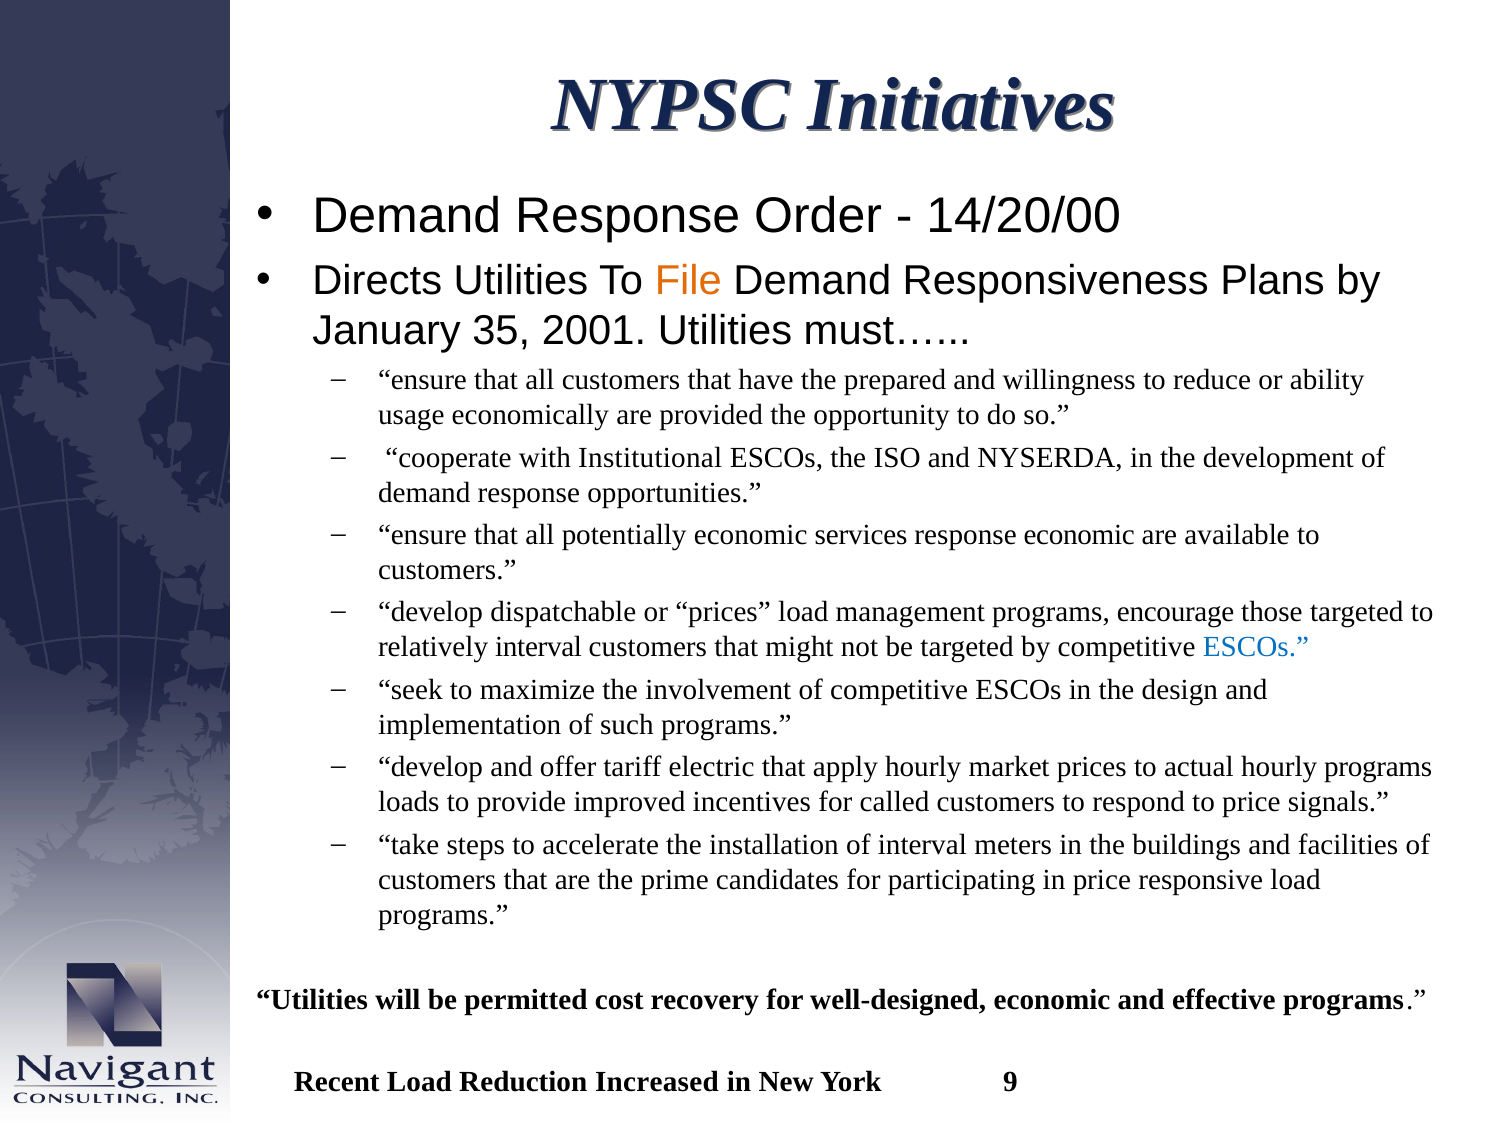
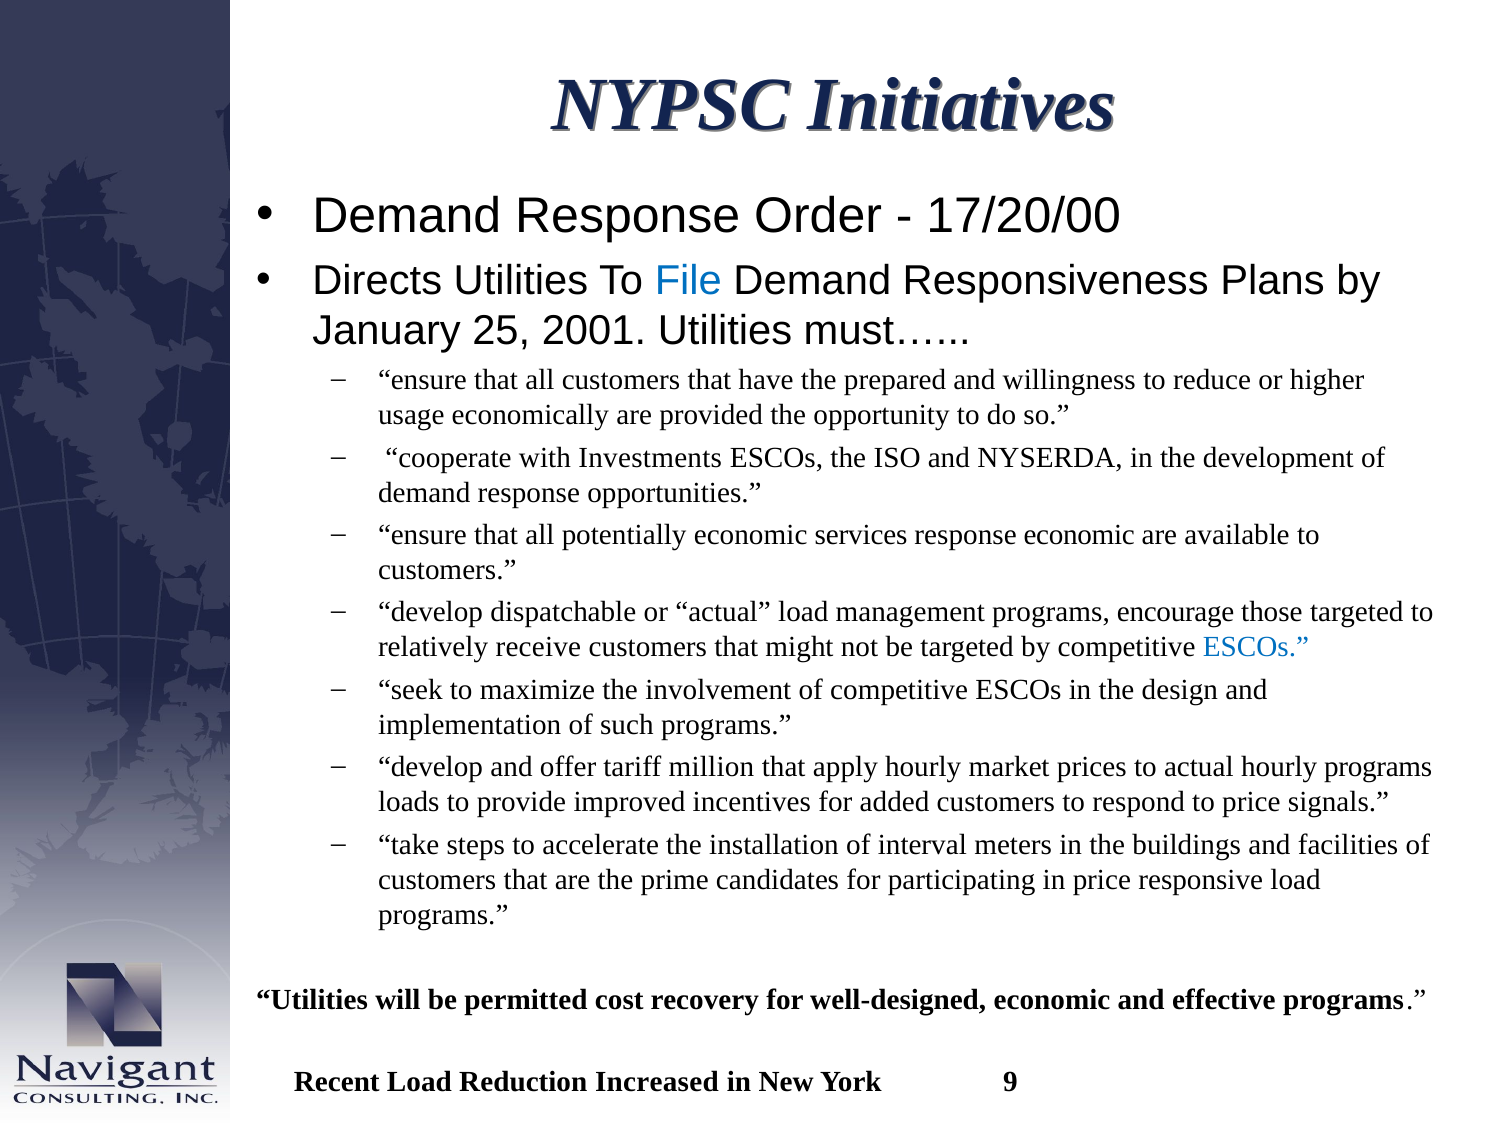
14/20/00: 14/20/00 -> 17/20/00 (1024, 216)
File colour: orange -> blue (688, 281)
35: 35 -> 25 (501, 331)
ability: ability -> higher (1327, 380)
Institutional: Institutional -> Investments (650, 457)
or prices: prices -> actual (723, 612)
relatively interval: interval -> receive (538, 647)
electric: electric -> million (711, 767)
called: called -> added (895, 802)
